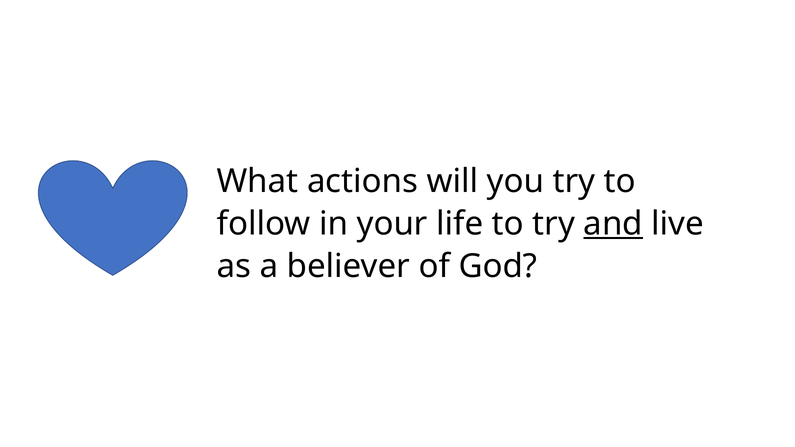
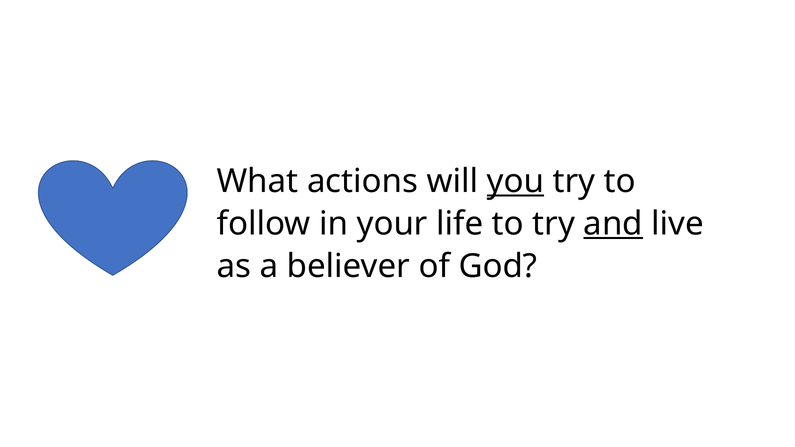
you underline: none -> present (516, 181)
